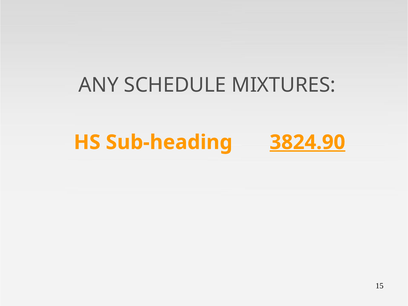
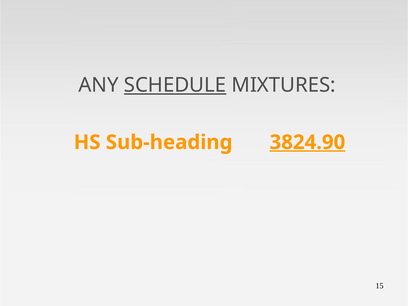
SCHEDULE underline: none -> present (175, 85)
